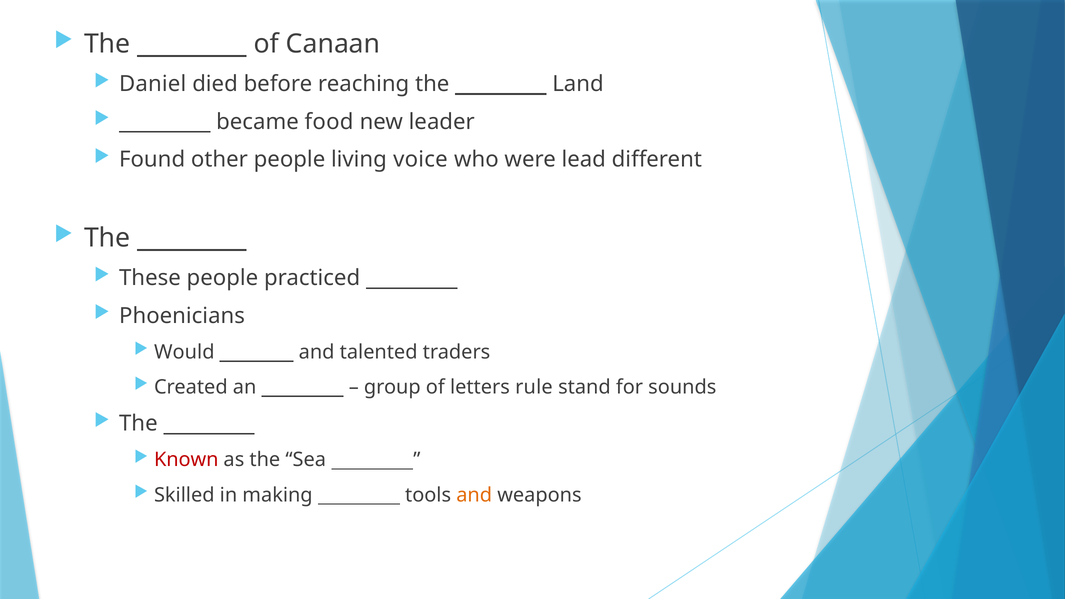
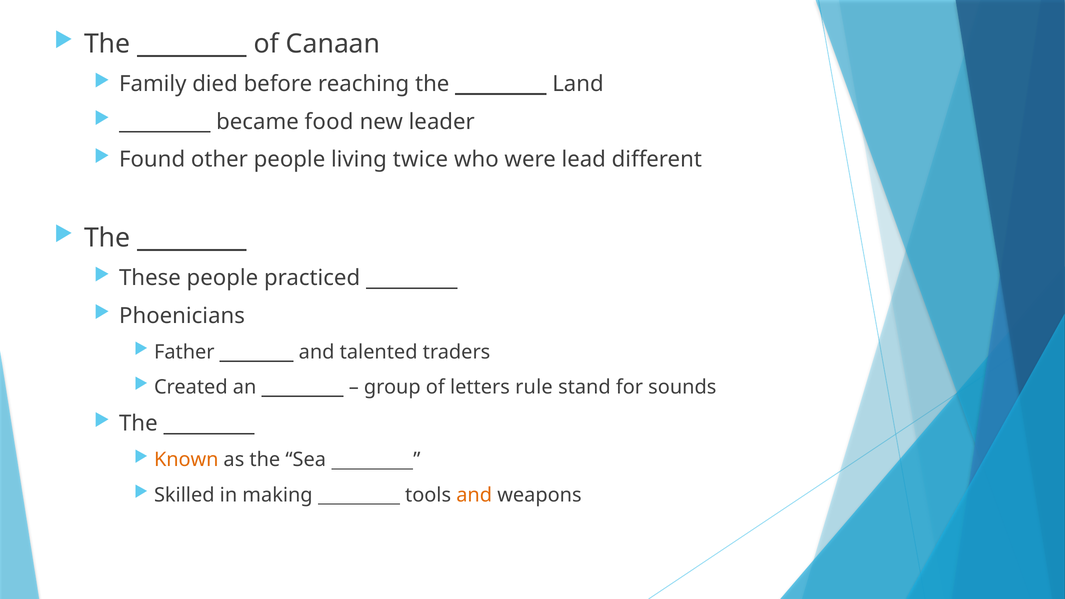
Daniel: Daniel -> Family (153, 84)
voice: voice -> twice (420, 159)
Would: Would -> Father (184, 352)
Known colour: red -> orange (186, 460)
